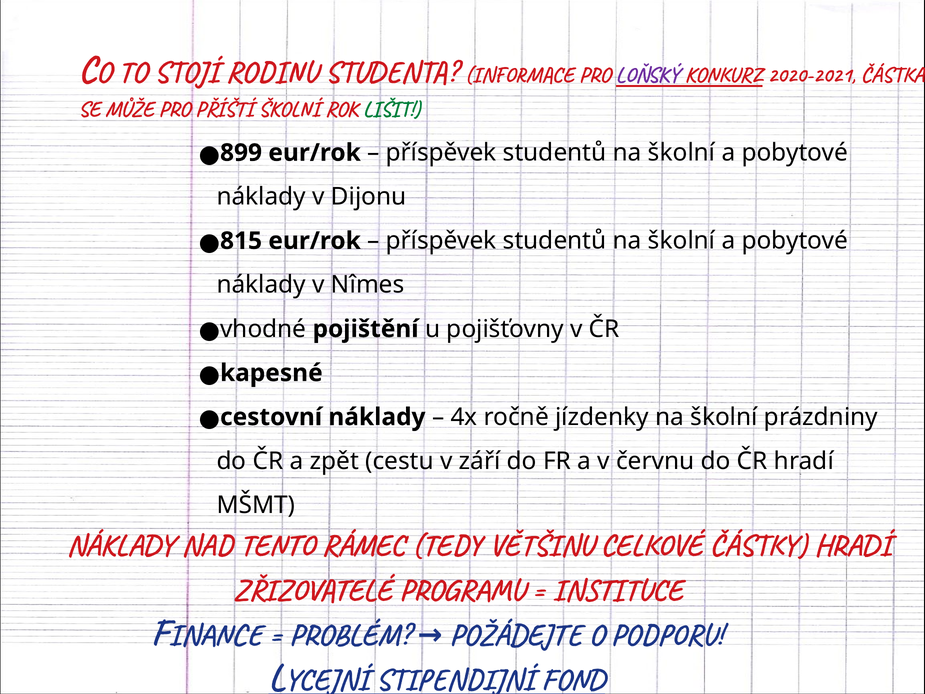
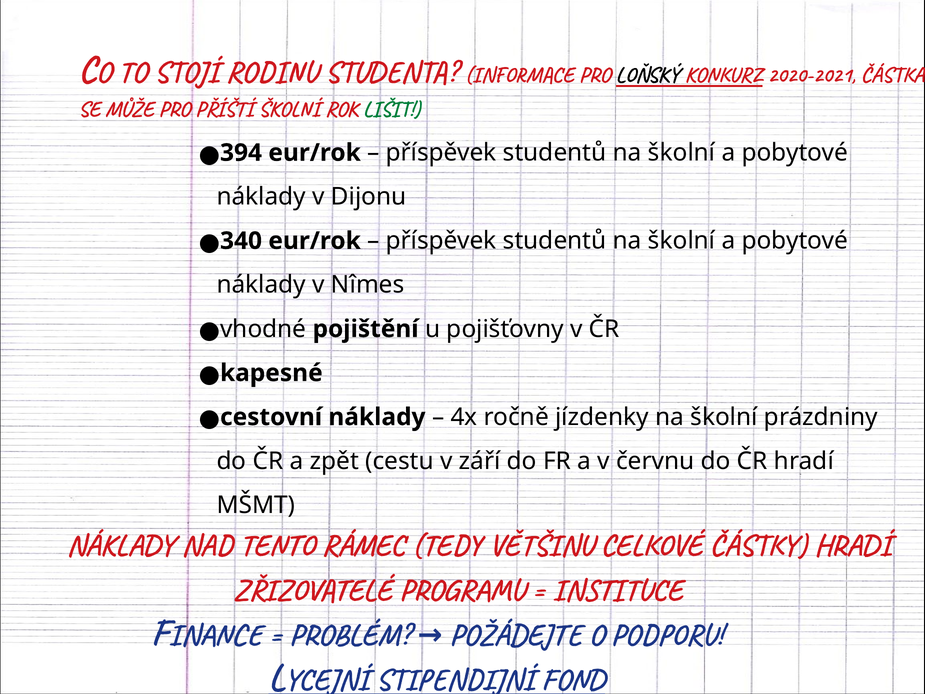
LOŇSKÝ colour: purple -> black (648, 75)
899: 899 -> 394 (241, 153)
815: 815 -> 340 (241, 241)
